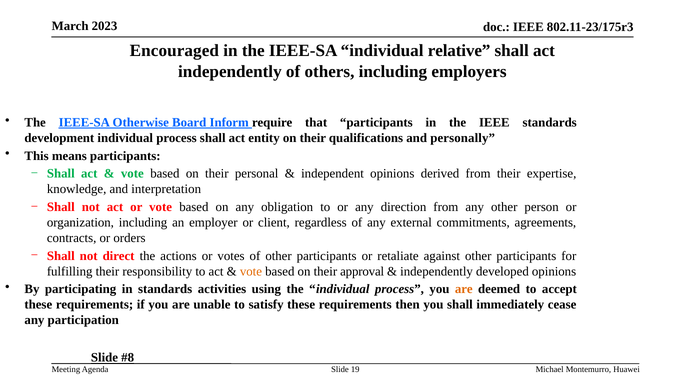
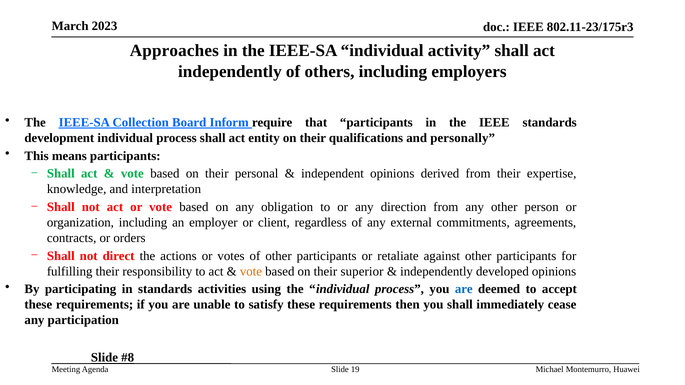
Encouraged: Encouraged -> Approaches (174, 51)
relative: relative -> activity (459, 51)
Otherwise: Otherwise -> Collection (141, 122)
approval: approval -> superior (362, 271)
are colour: orange -> blue (464, 289)
